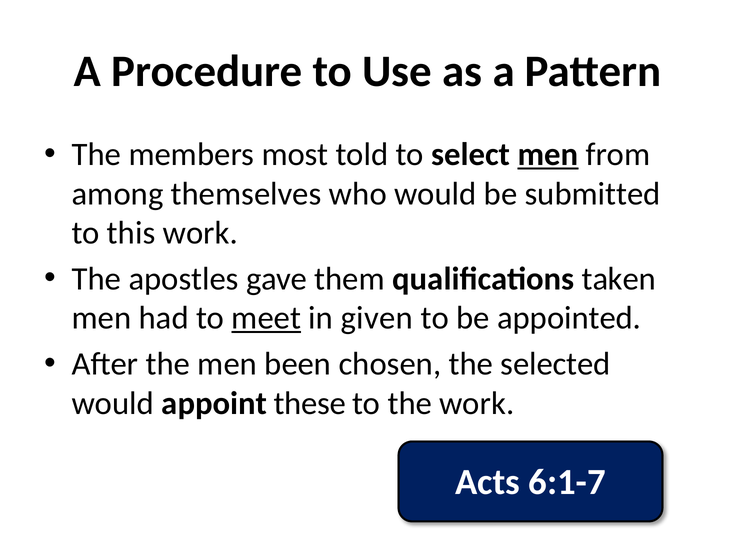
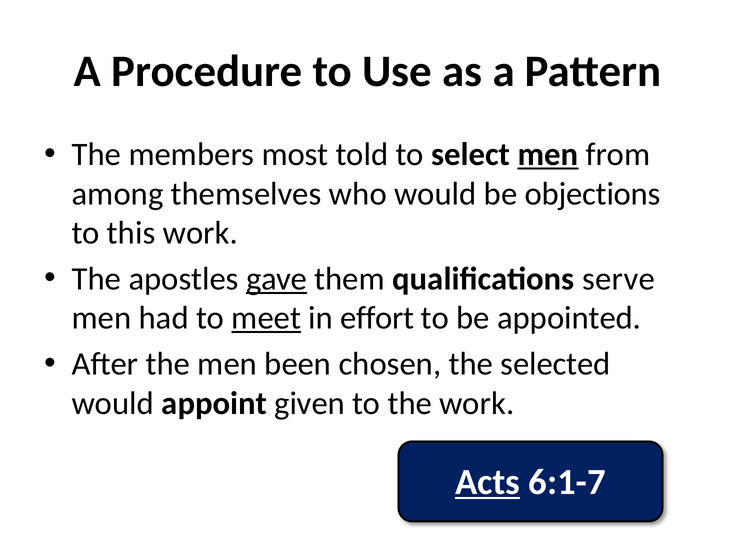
submitted: submitted -> objections (593, 194)
gave underline: none -> present (277, 279)
taken: taken -> serve (619, 279)
given: given -> effort (377, 318)
these: these -> given (310, 403)
Acts underline: none -> present (488, 482)
